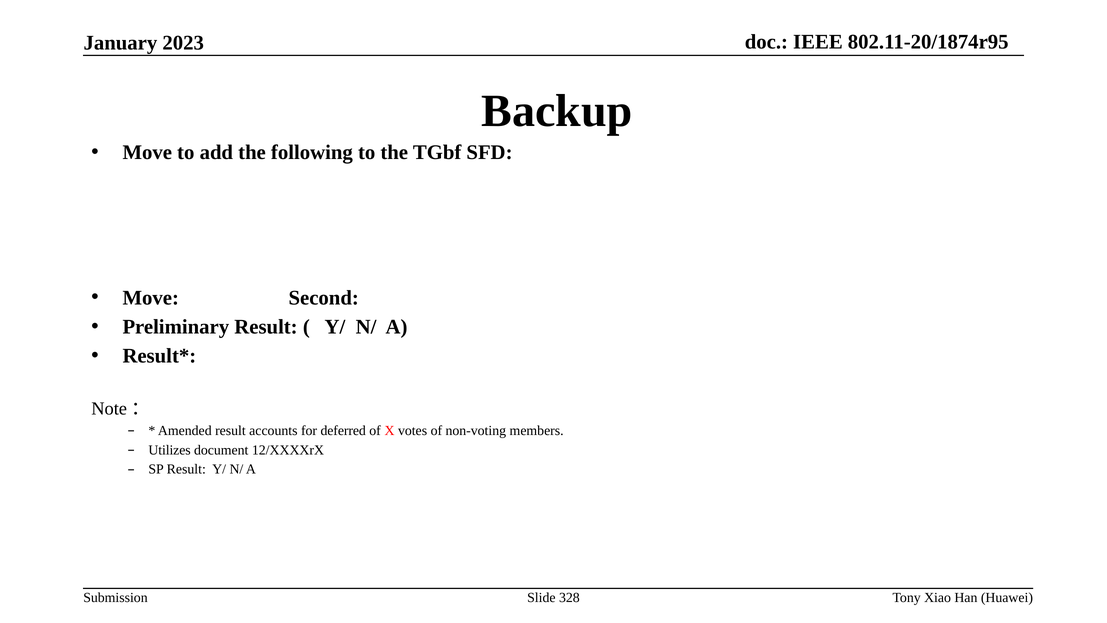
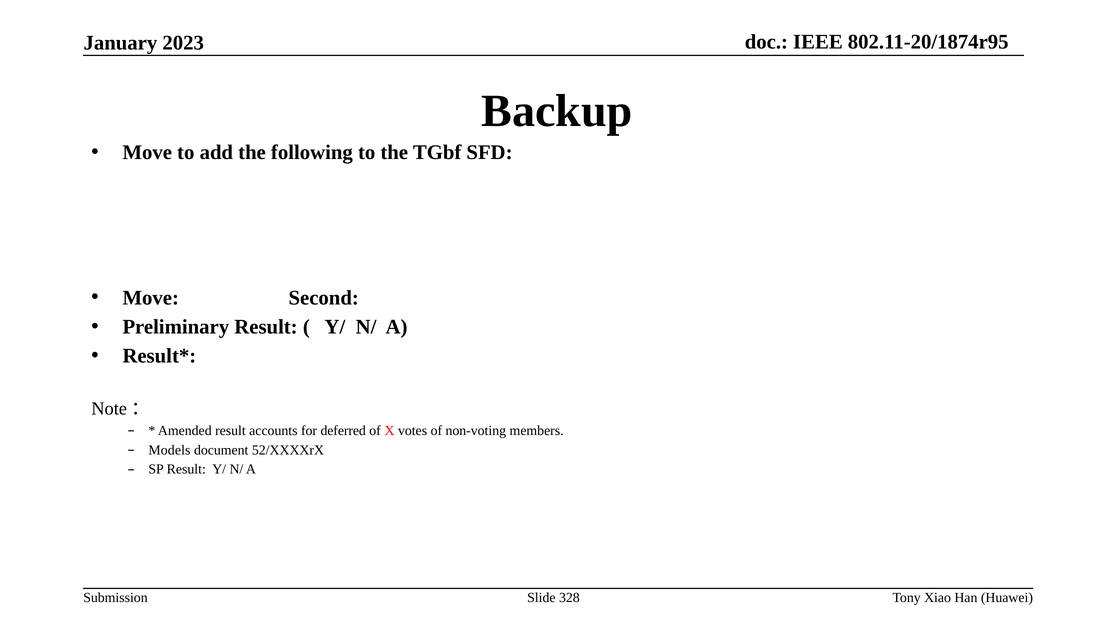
Utilizes: Utilizes -> Models (169, 450)
12/XXXXrX: 12/XXXXrX -> 52/XXXXrX (288, 450)
